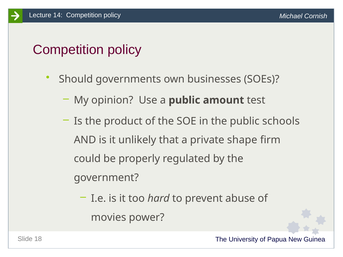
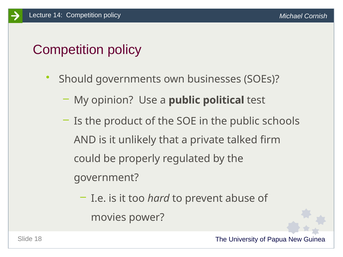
amount: amount -> political (224, 100)
shape: shape -> talked (242, 140)
